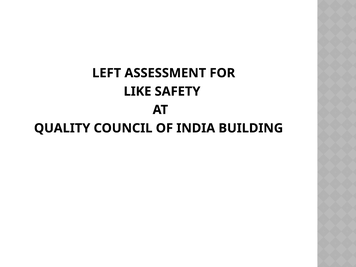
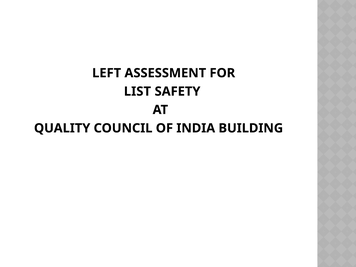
LIKE: LIKE -> LIST (137, 91)
